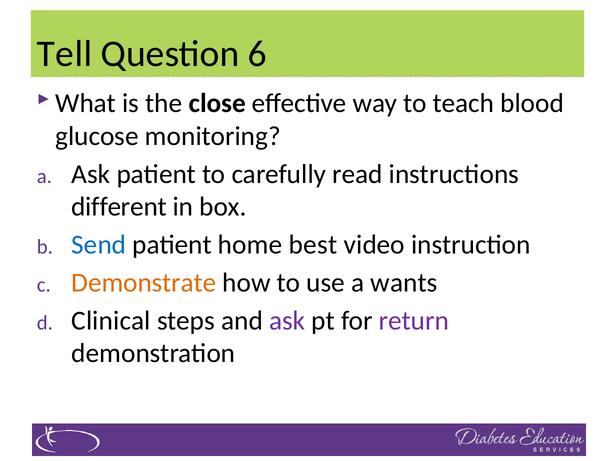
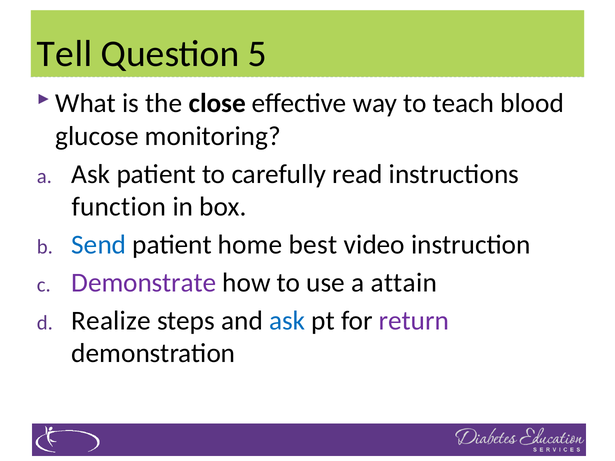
6: 6 -> 5 (257, 54)
different: different -> function (119, 207)
Demonstrate colour: orange -> purple (144, 283)
wants: wants -> attain (404, 283)
Clinical: Clinical -> Realize (111, 321)
ask colour: purple -> blue (287, 321)
